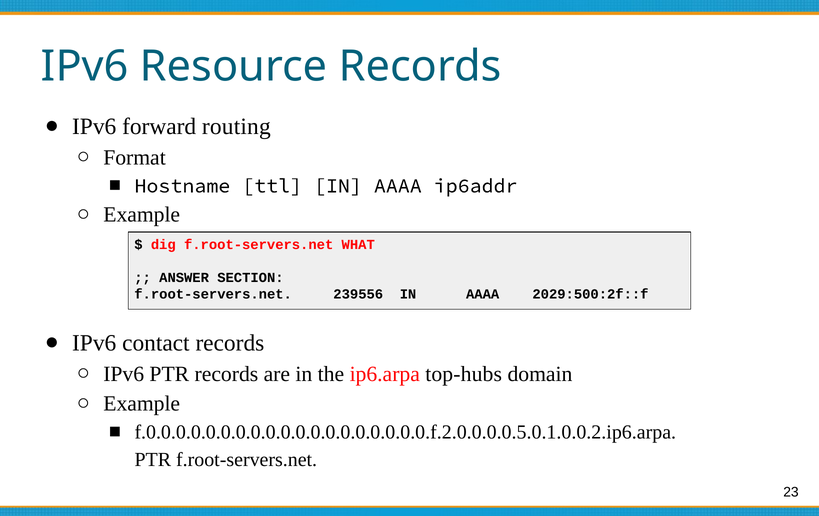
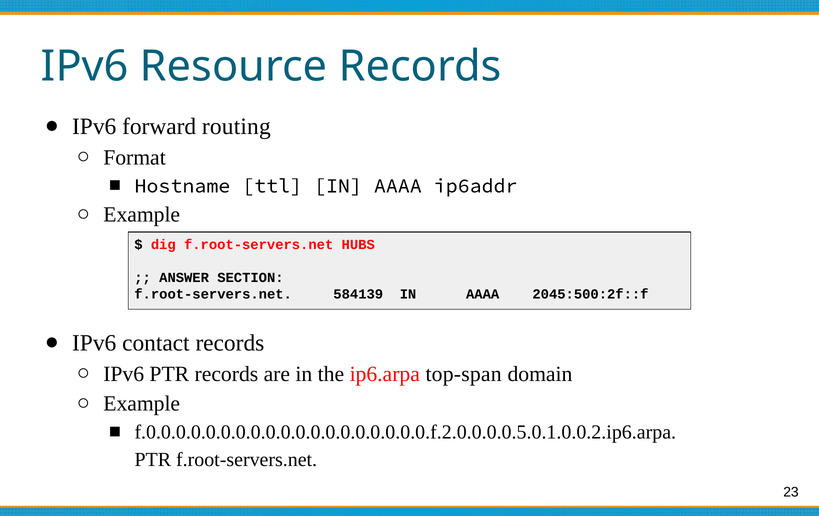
WHAT: WHAT -> HUBS (358, 244)
239556: 239556 -> 584139 (358, 294)
2029:500:2f::f: 2029:500:2f::f -> 2045:500:2f::f (590, 294)
top-hubs: top-hubs -> top-span (464, 374)
